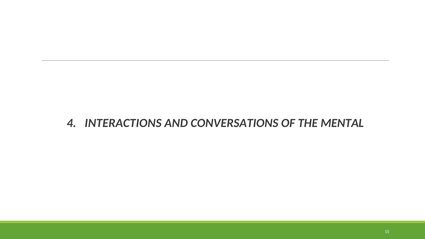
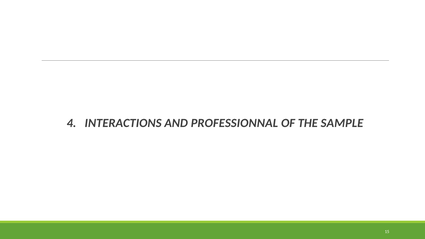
CONVERSATIONS: CONVERSATIONS -> PROFESSIONNAL (234, 123)
MENTAL: MENTAL -> SAMPLE (342, 123)
